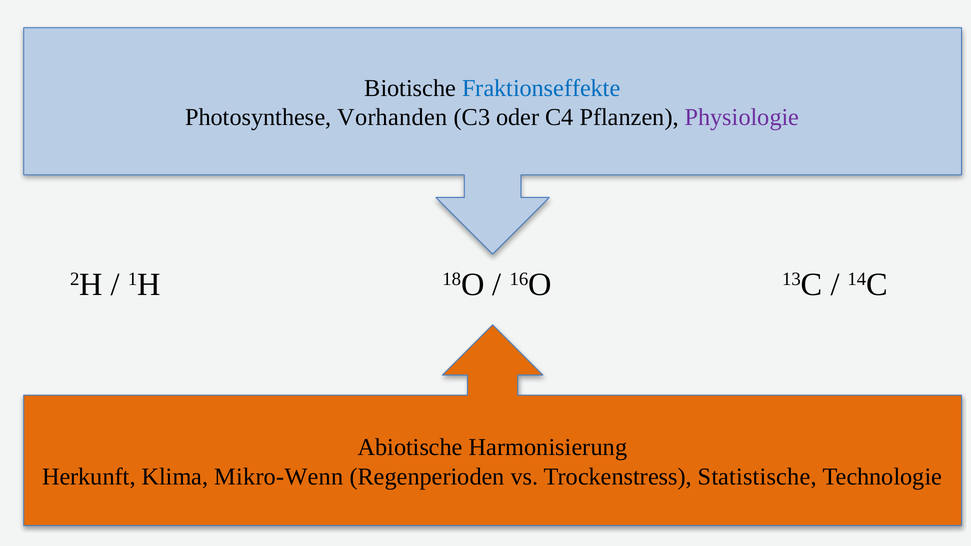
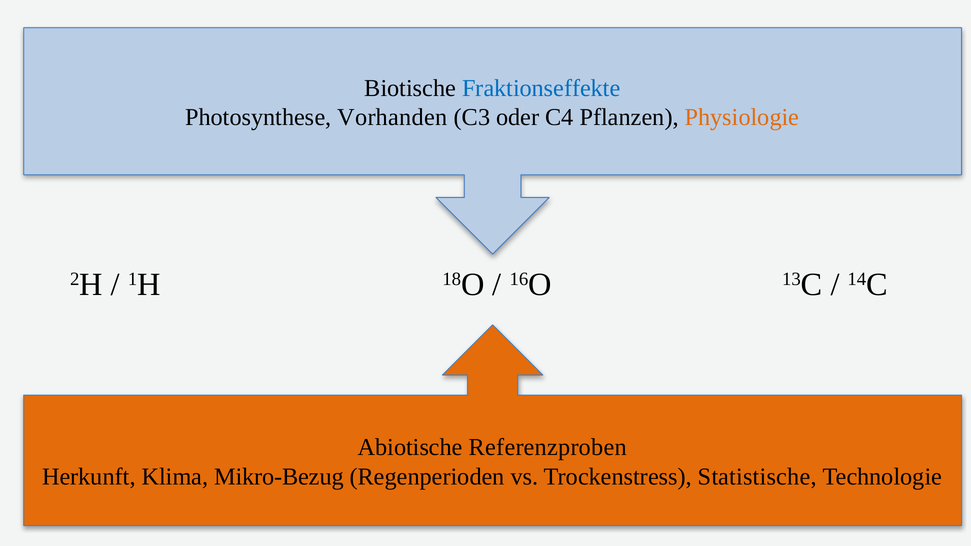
Physiologie colour: purple -> orange (742, 118)
Harmonisierung: Harmonisierung -> Referenzproben (548, 448)
Mikro-Wenn: Mikro-Wenn -> Mikro-Bezug (279, 477)
